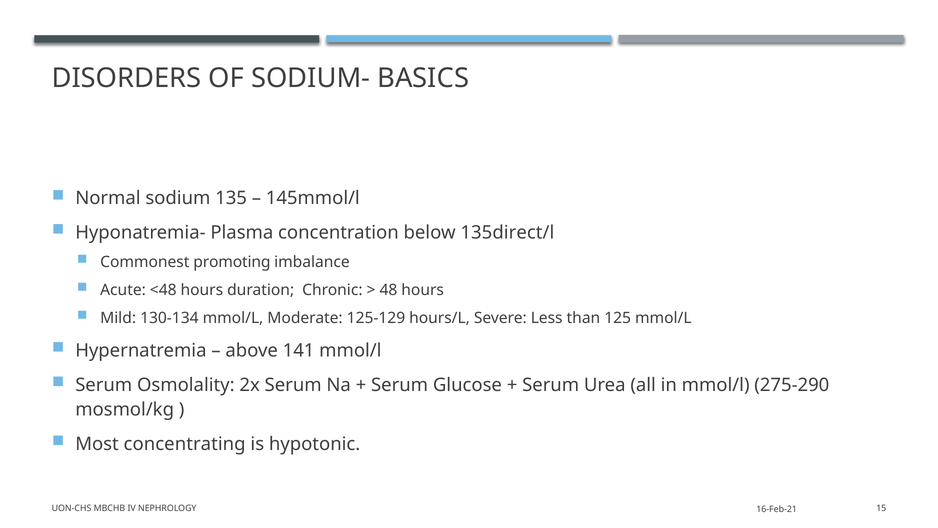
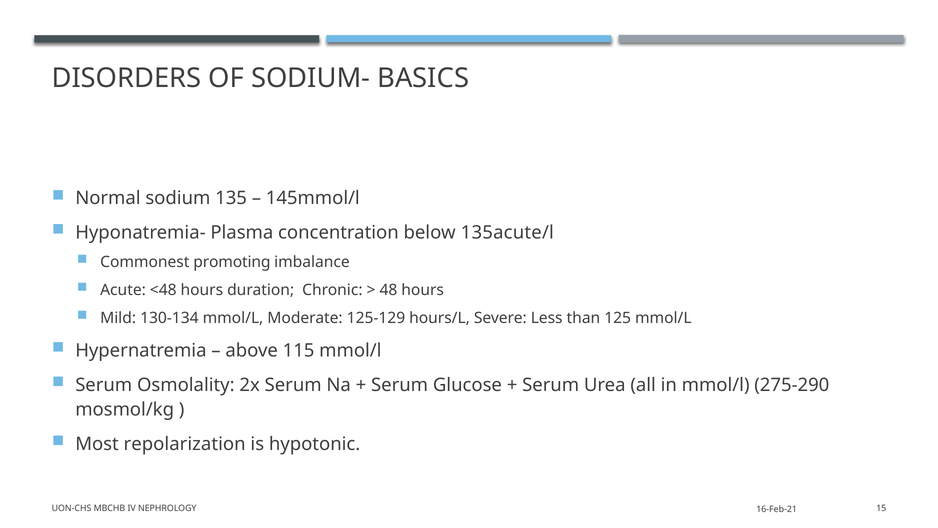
135direct/l: 135direct/l -> 135acute/l (507, 232)
141: 141 -> 115 (299, 351)
concentrating: concentrating -> repolarization (185, 444)
